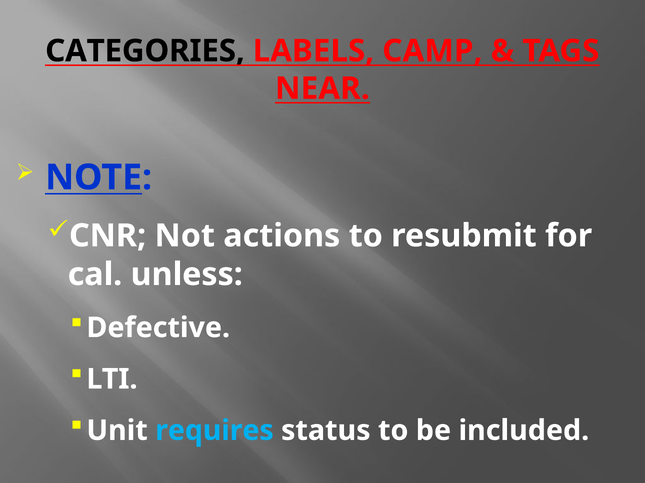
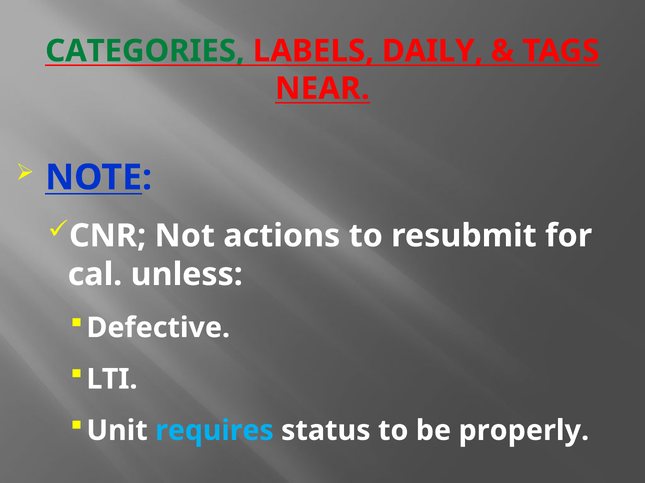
CATEGORIES colour: black -> green (145, 51)
CAMP: CAMP -> DAILY (433, 51)
included: included -> properly (524, 431)
